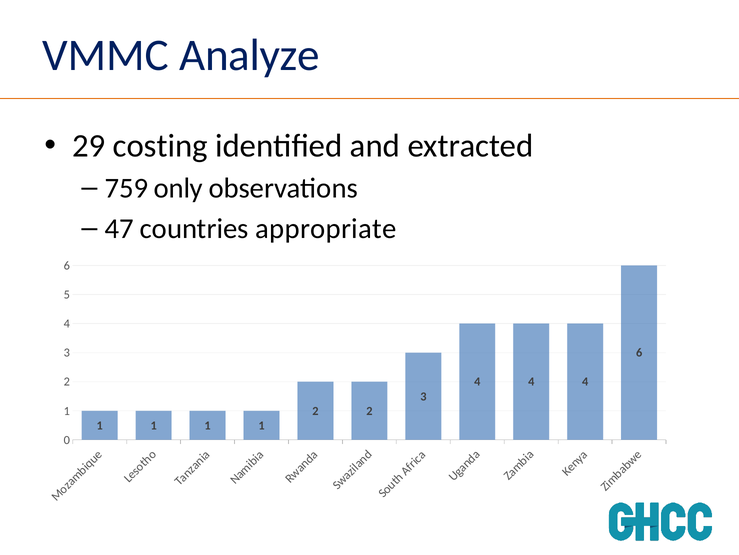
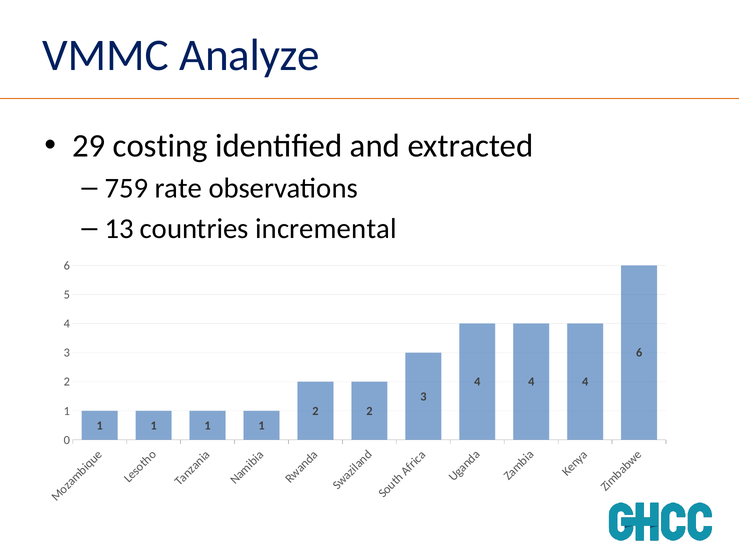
only: only -> rate (178, 188)
47: 47 -> 13 (119, 228)
appropriate: appropriate -> incremental (326, 228)
